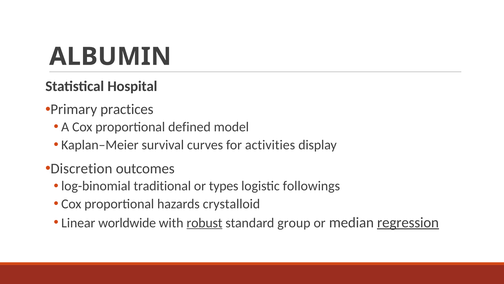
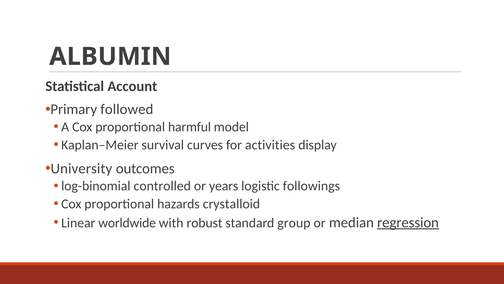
Hospital: Hospital -> Account (132, 86)
practices: practices -> followed (127, 109)
defined: defined -> harmful (190, 127)
Discretion: Discretion -> University (81, 168)
traditional: traditional -> controlled (162, 186)
types: types -> years (224, 186)
robust underline: present -> none (205, 222)
